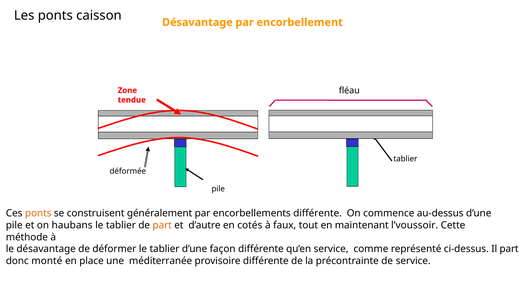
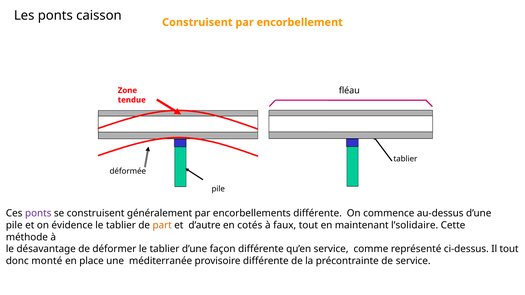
Désavantage: Désavantage -> Construisent (197, 22)
ponts colour: orange -> purple (38, 214)
haubans: haubans -> évidence (72, 225)
l’voussoir: l’voussoir -> l’solidaire (415, 225)
Il part: part -> tout (509, 249)
